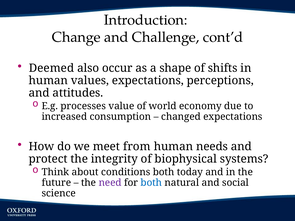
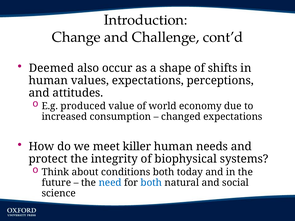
processes: processes -> produced (83, 106)
from: from -> killer (137, 147)
need colour: purple -> blue (110, 183)
